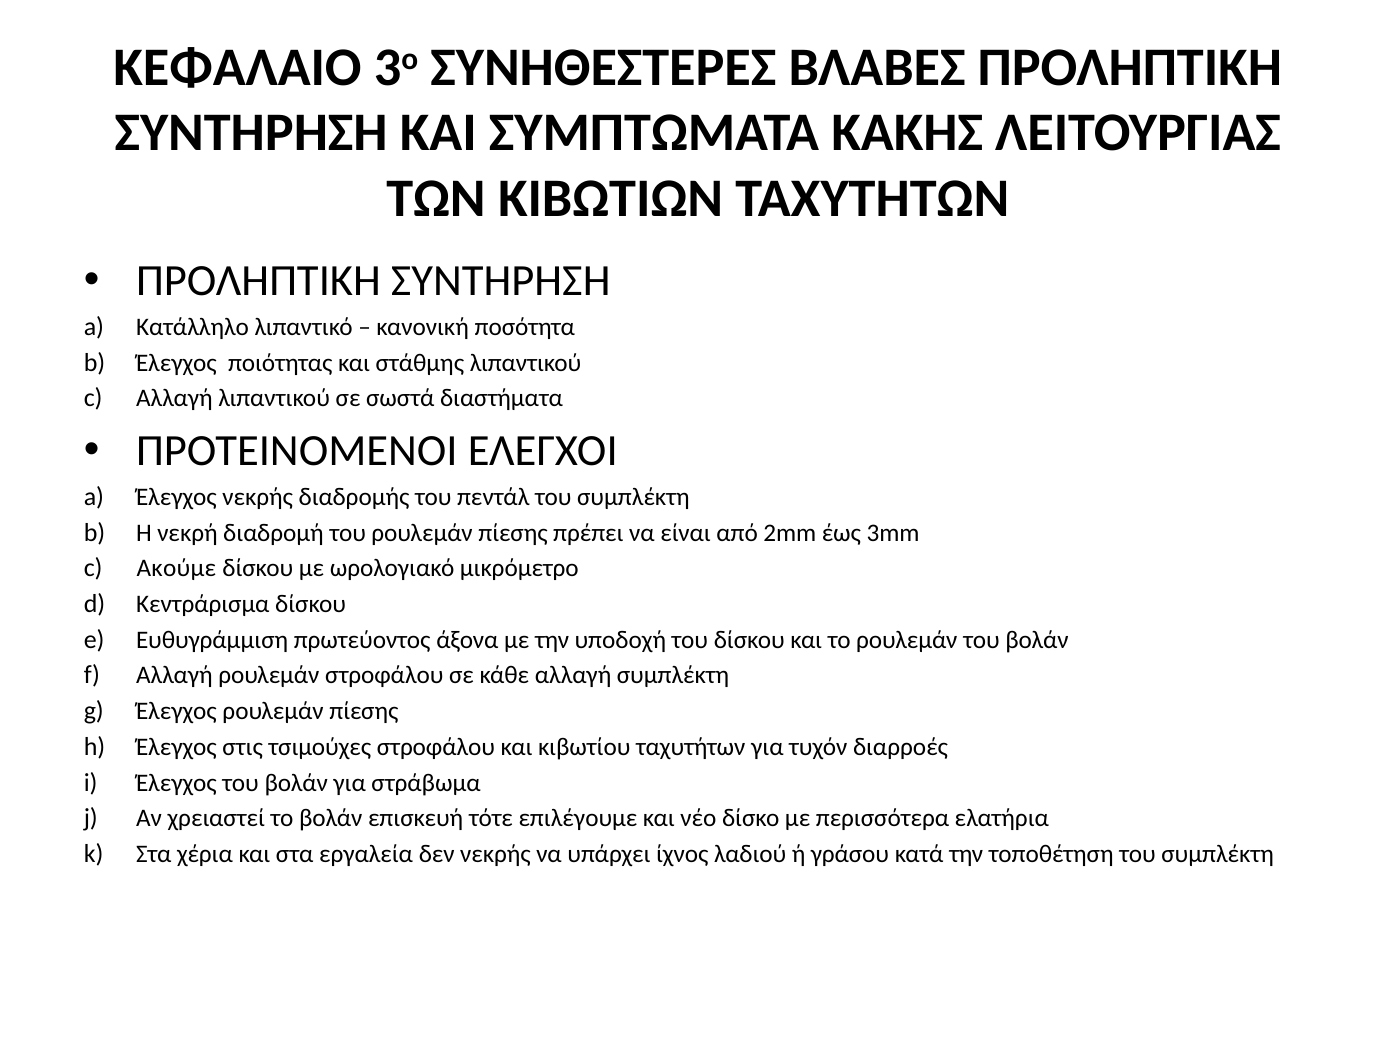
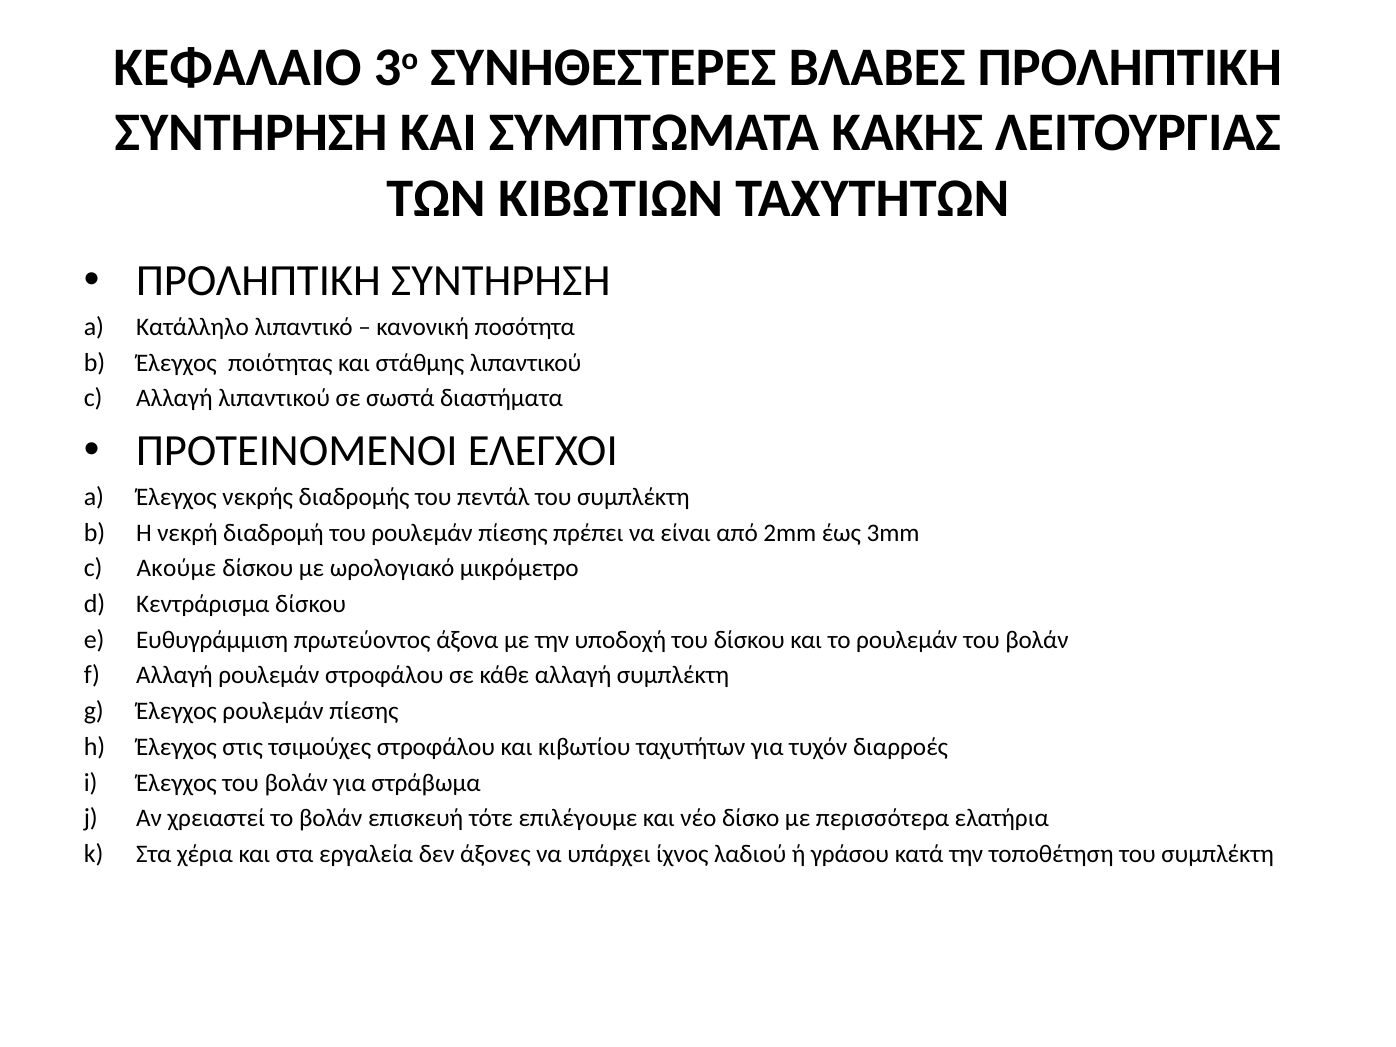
δεν νεκρής: νεκρής -> άξονες (495, 854)
